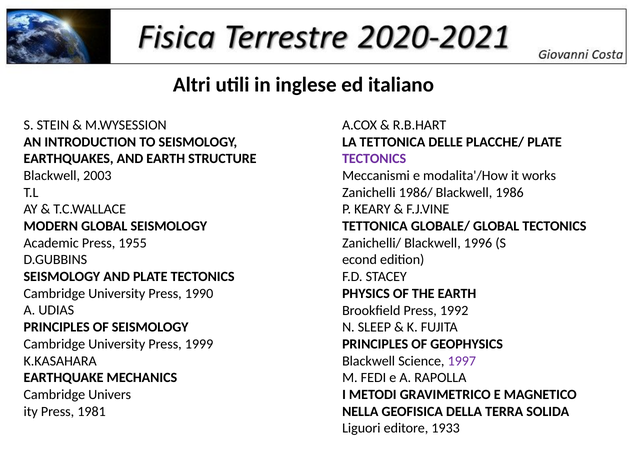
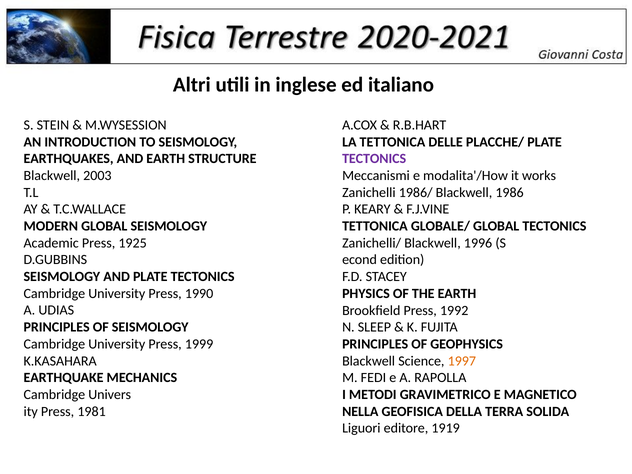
1955: 1955 -> 1925 (133, 243)
1997 colour: purple -> orange (462, 361)
1933: 1933 -> 1919 (446, 428)
